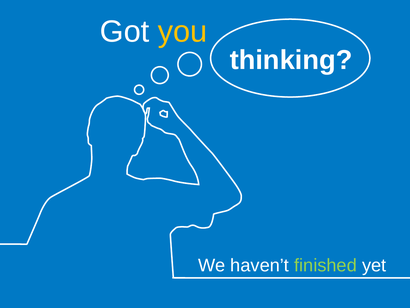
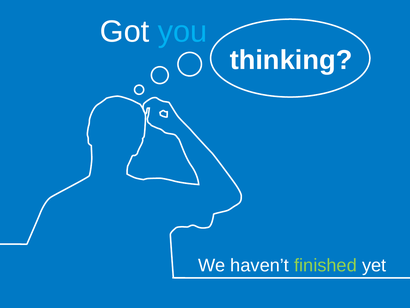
you colour: yellow -> light blue (183, 32)
